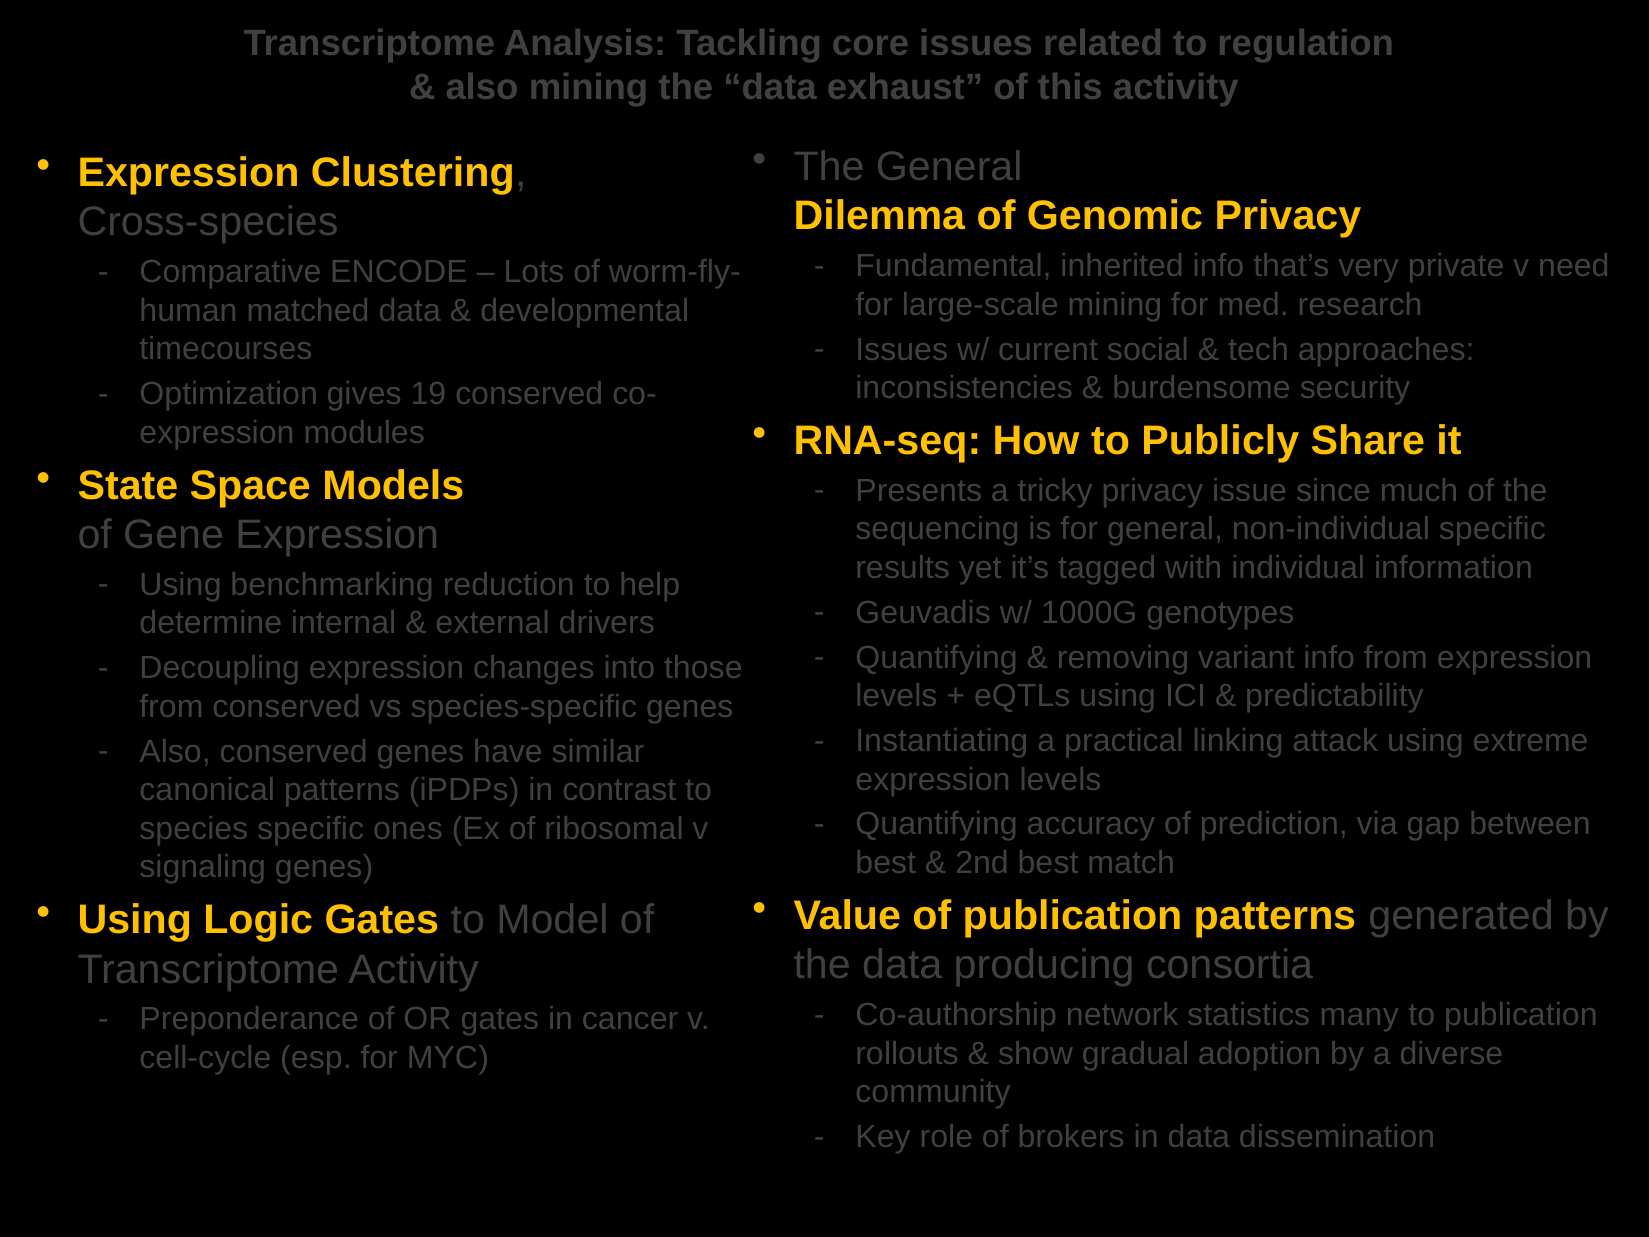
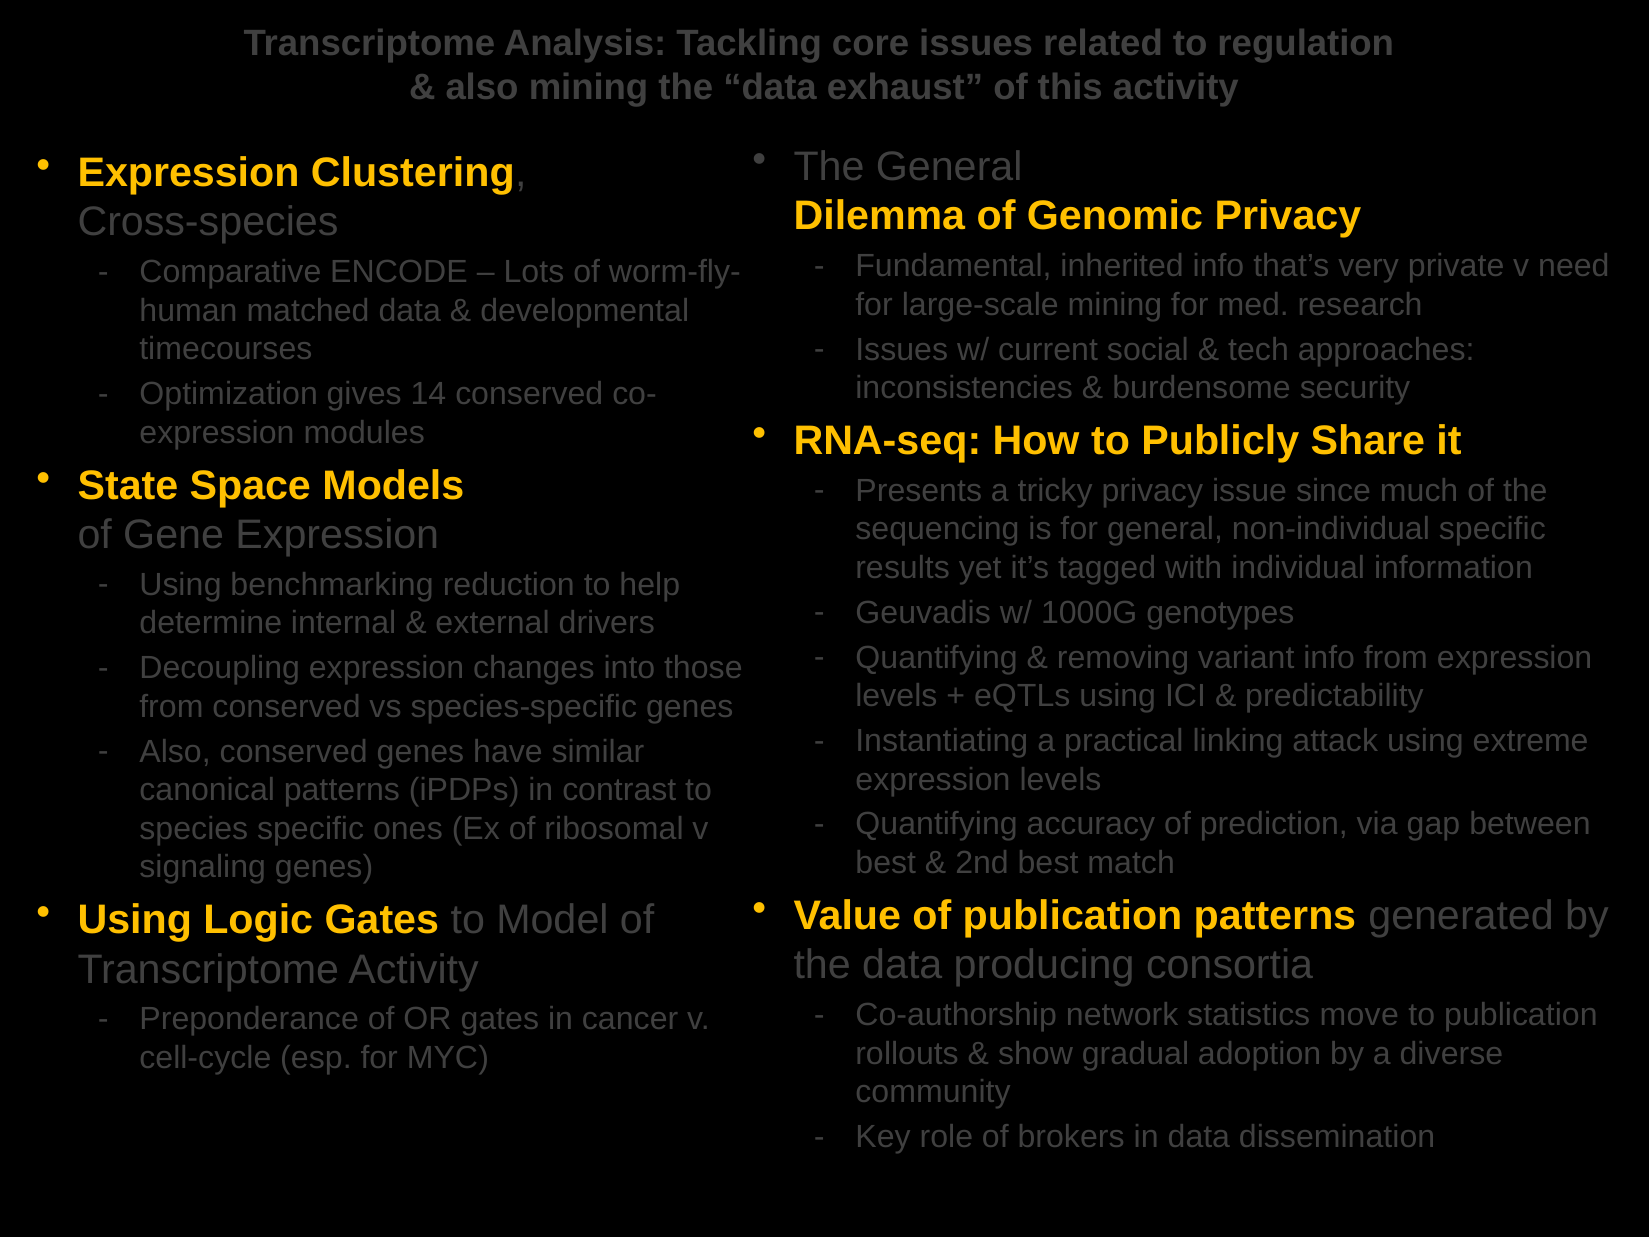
19: 19 -> 14 (428, 394)
many: many -> move (1359, 1015)
